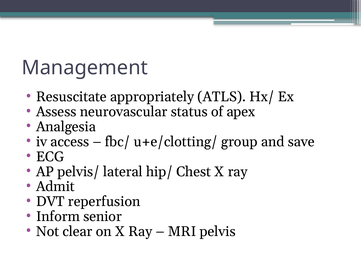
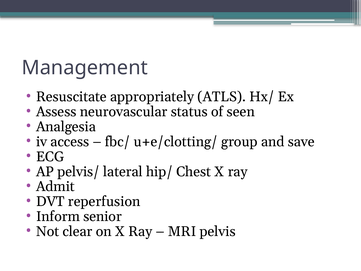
apex: apex -> seen (241, 112)
